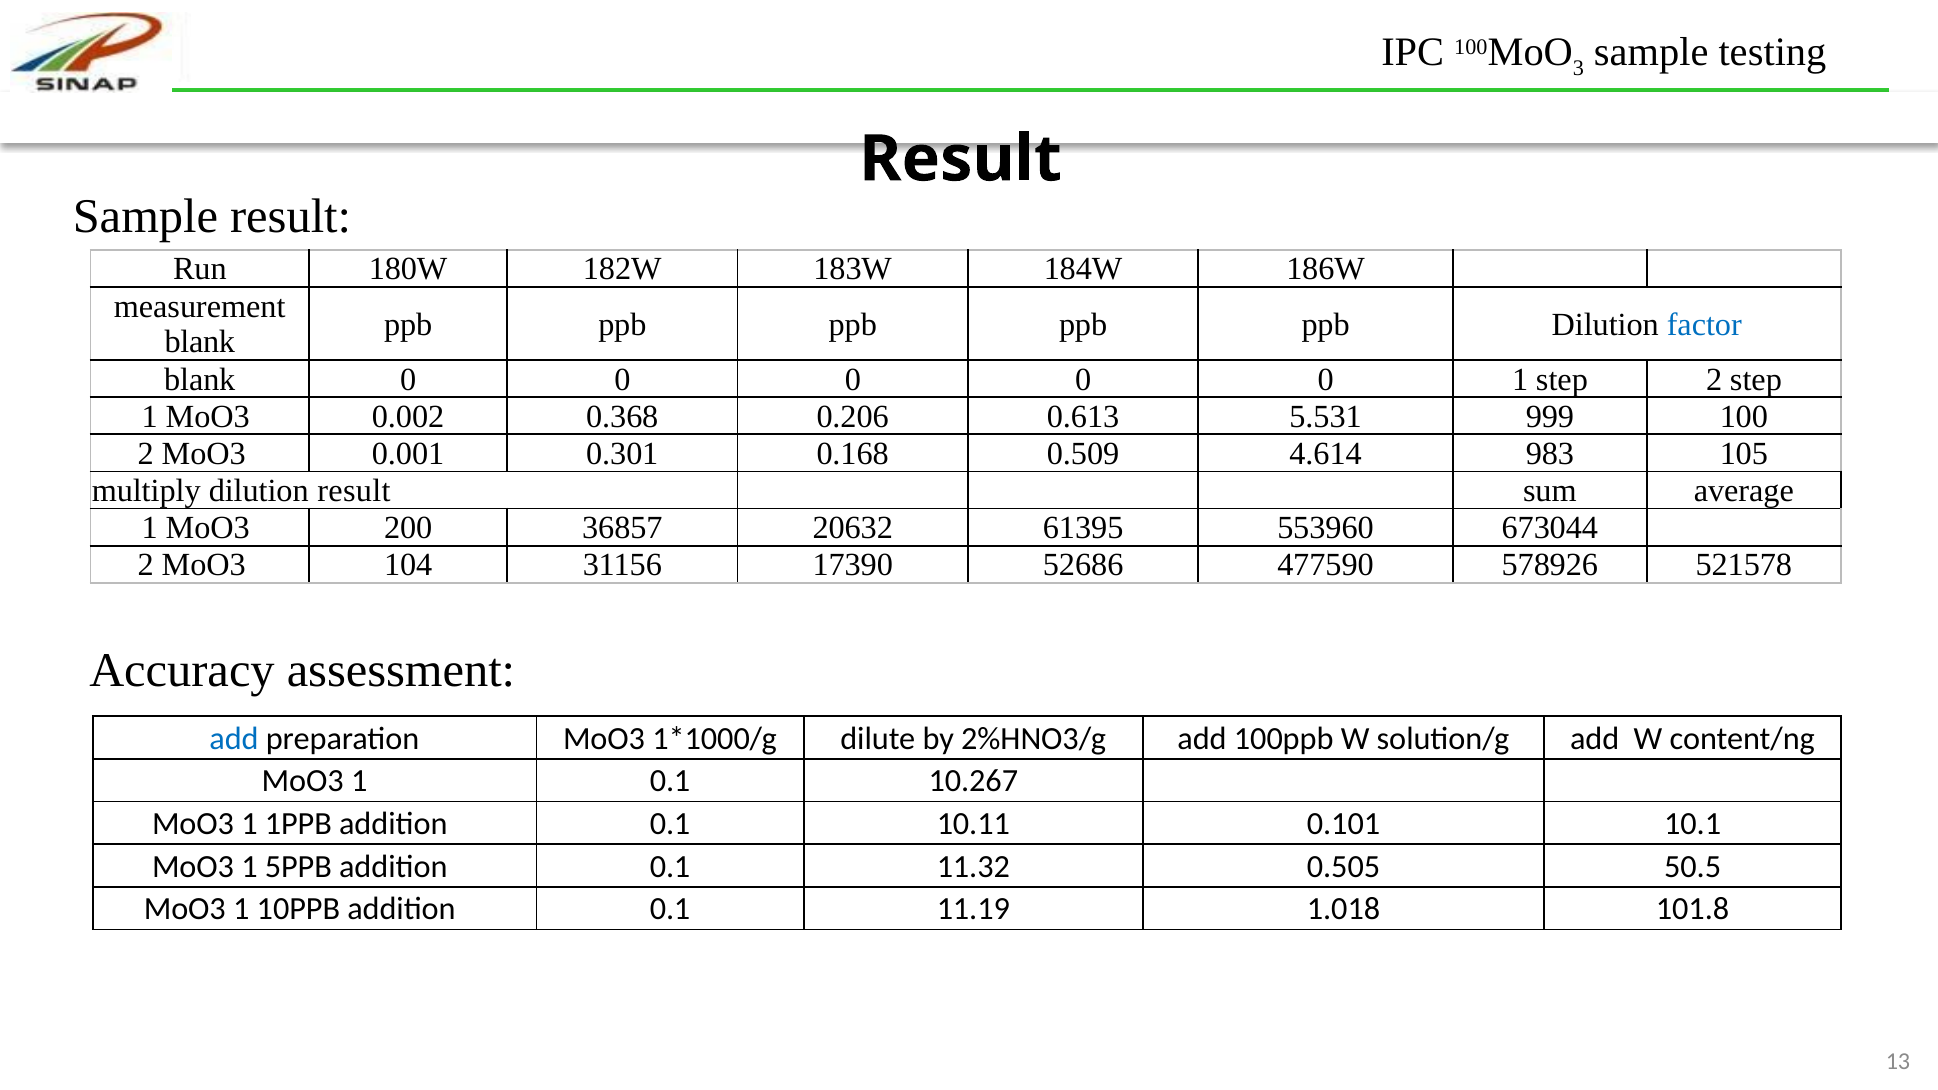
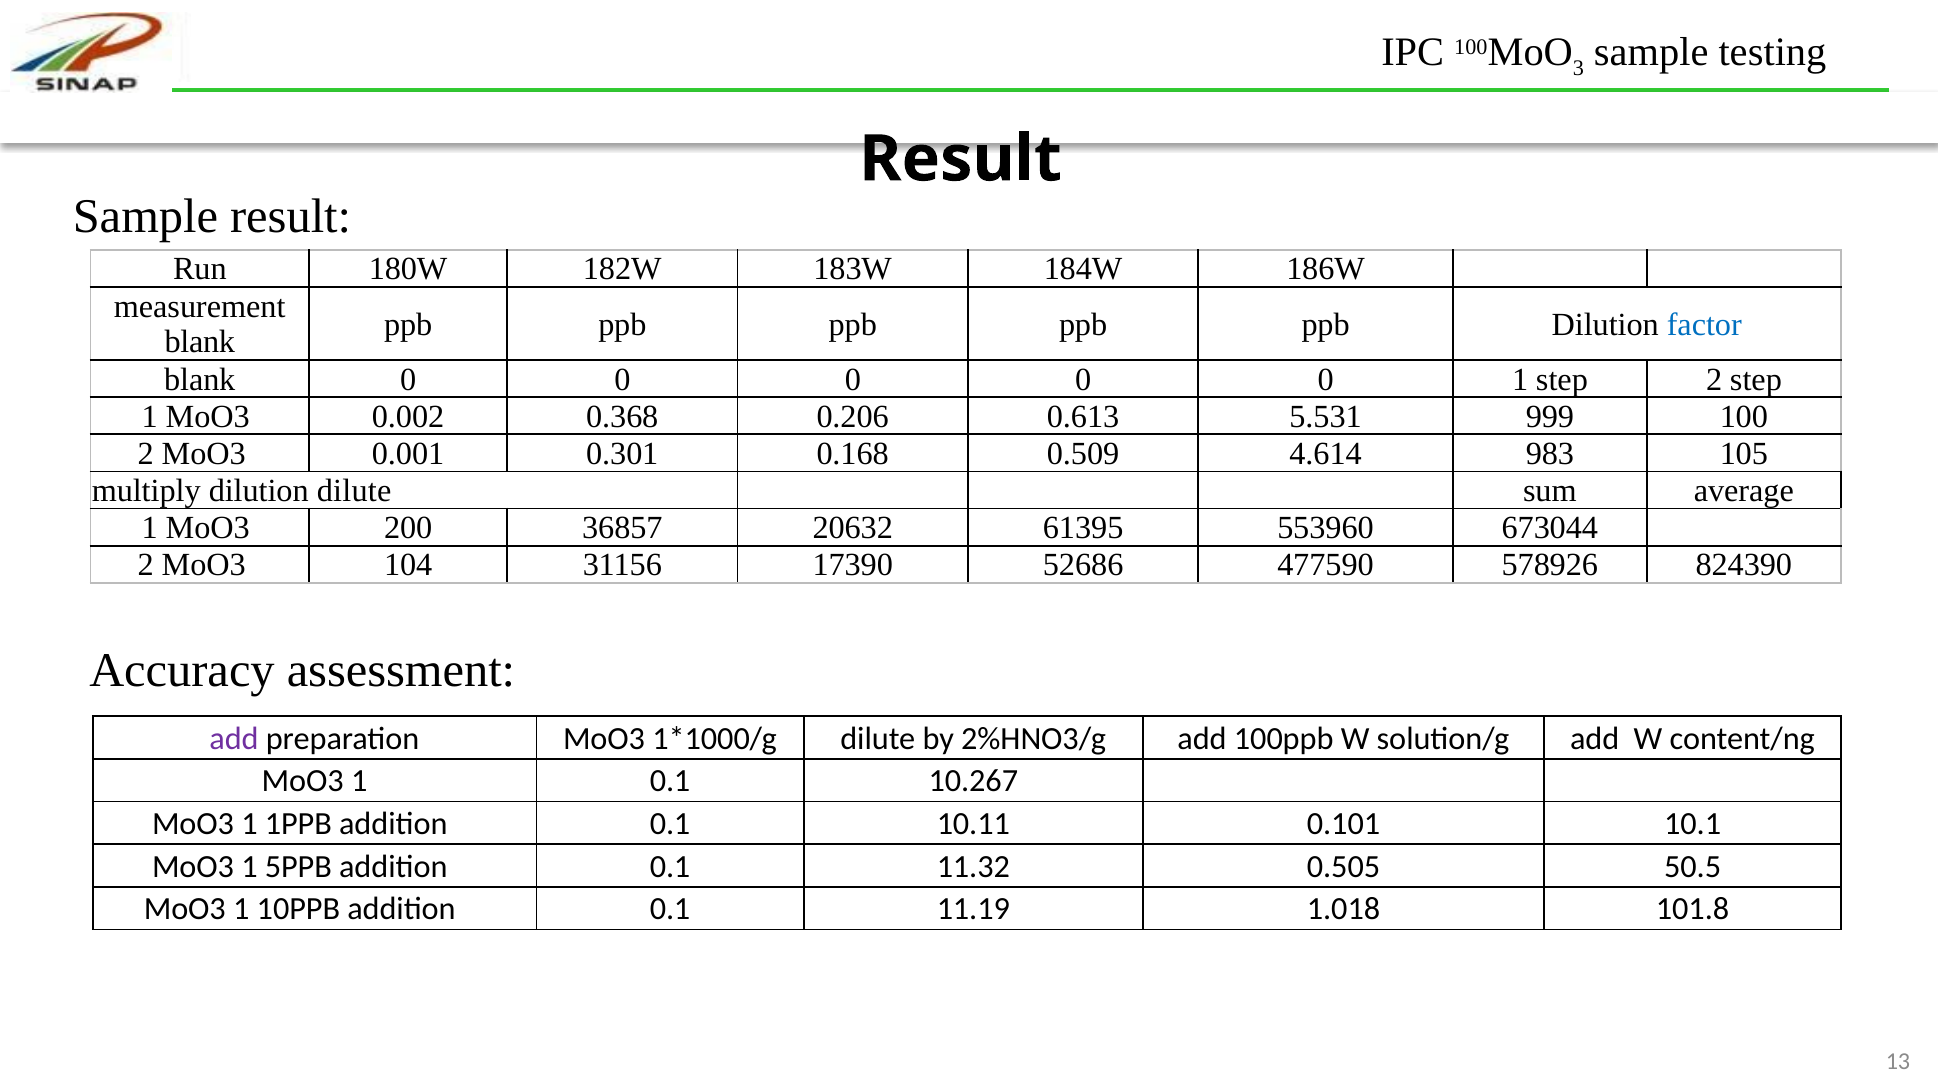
dilution result: result -> dilute (354, 491)
521578: 521578 -> 824390 (1744, 565)
add colour: blue -> purple (234, 738)
